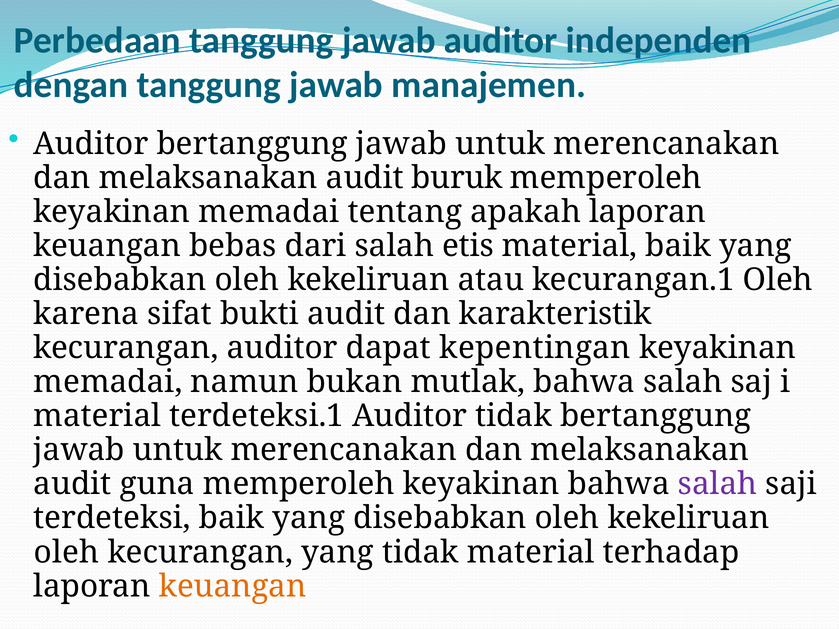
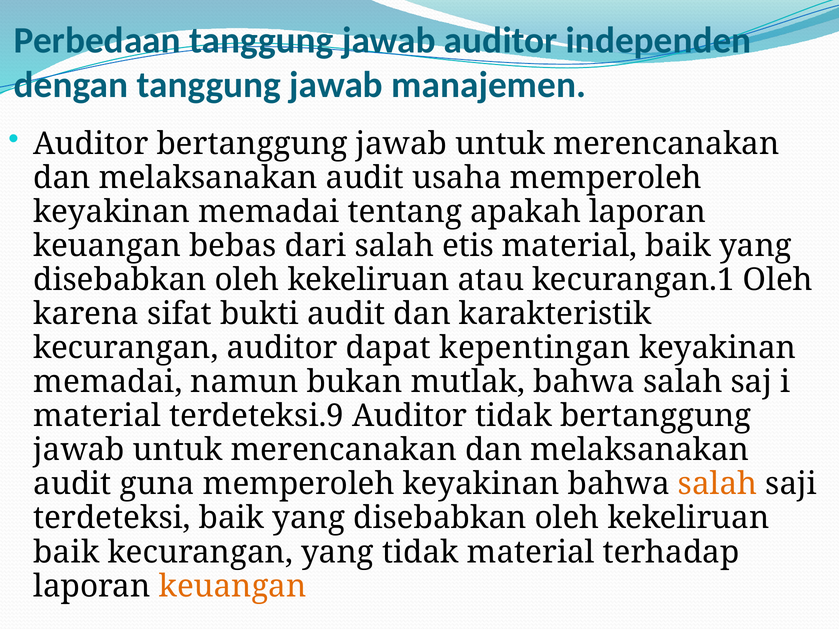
buruk: buruk -> usaha (457, 178)
terdeteksi.1: terdeteksi.1 -> terdeteksi.9 (257, 416)
salah colour: purple -> orange (718, 484)
oleh: oleh -> baik (67, 552)
